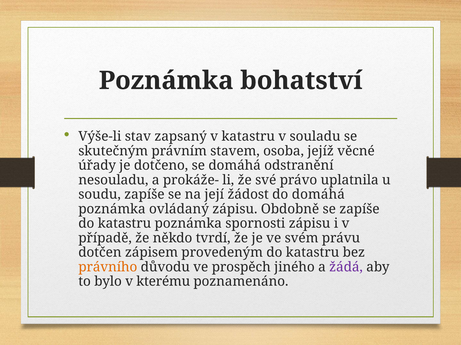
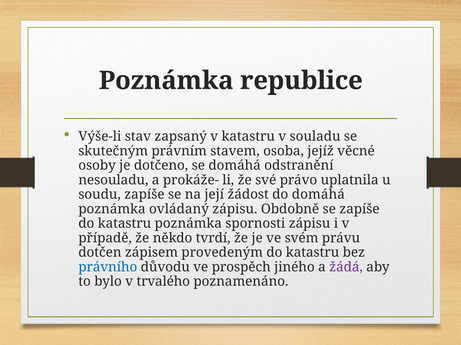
bohatství: bohatství -> republice (301, 81)
úřady: úřady -> osoby (97, 166)
právního colour: orange -> blue (108, 268)
kterému: kterému -> trvalého (163, 282)
